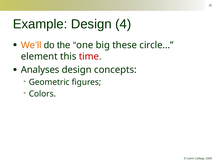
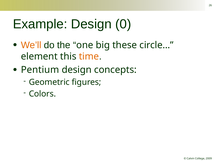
4: 4 -> 0 (123, 24)
time colour: red -> orange (89, 56)
Analyses: Analyses -> Pentium (40, 70)
